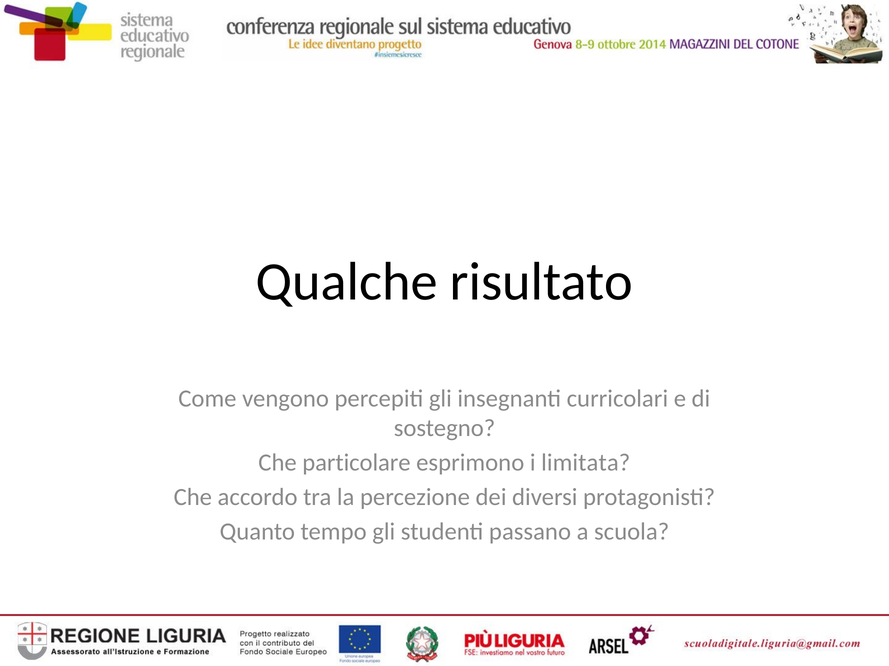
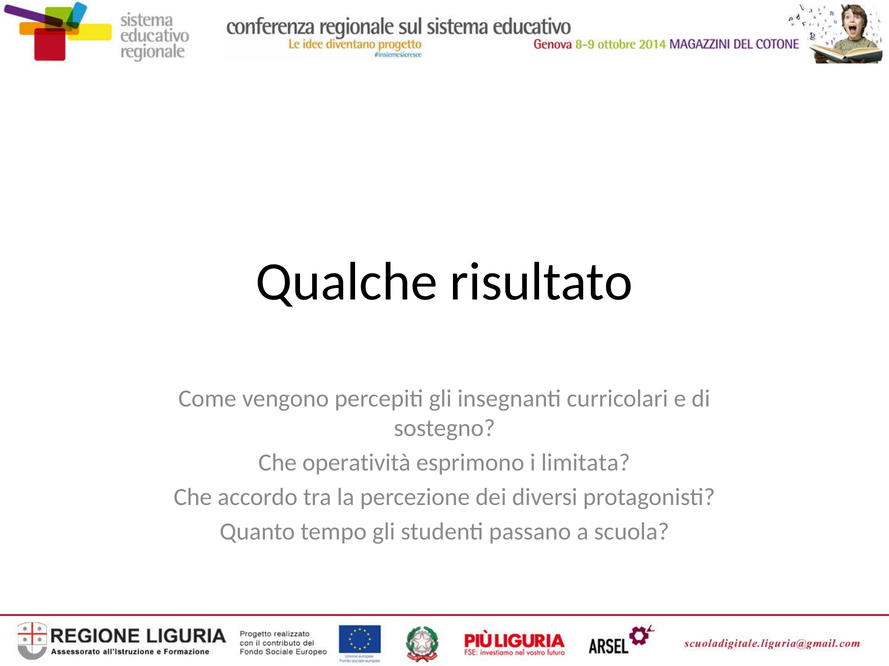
particolare: particolare -> operatività (356, 463)
